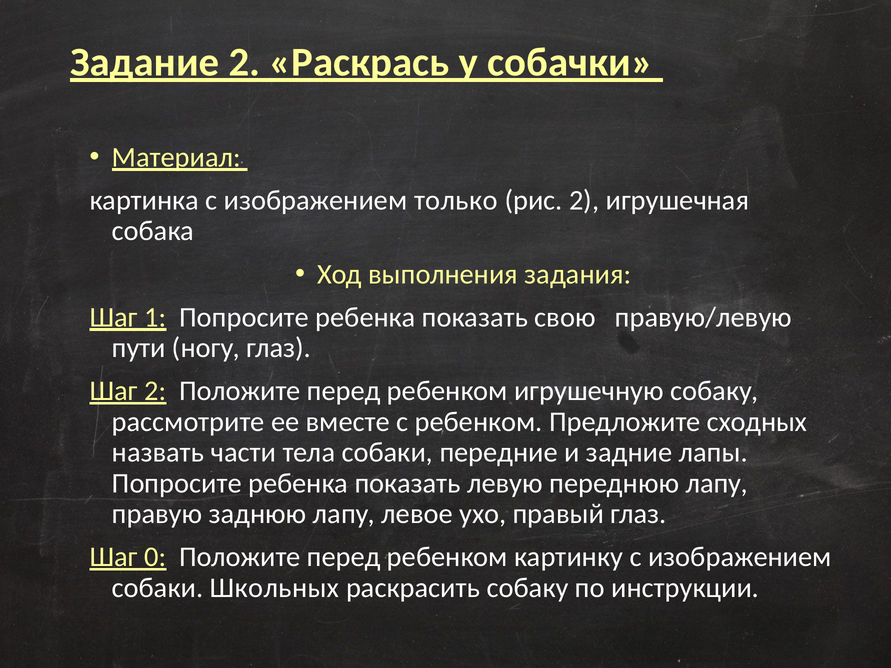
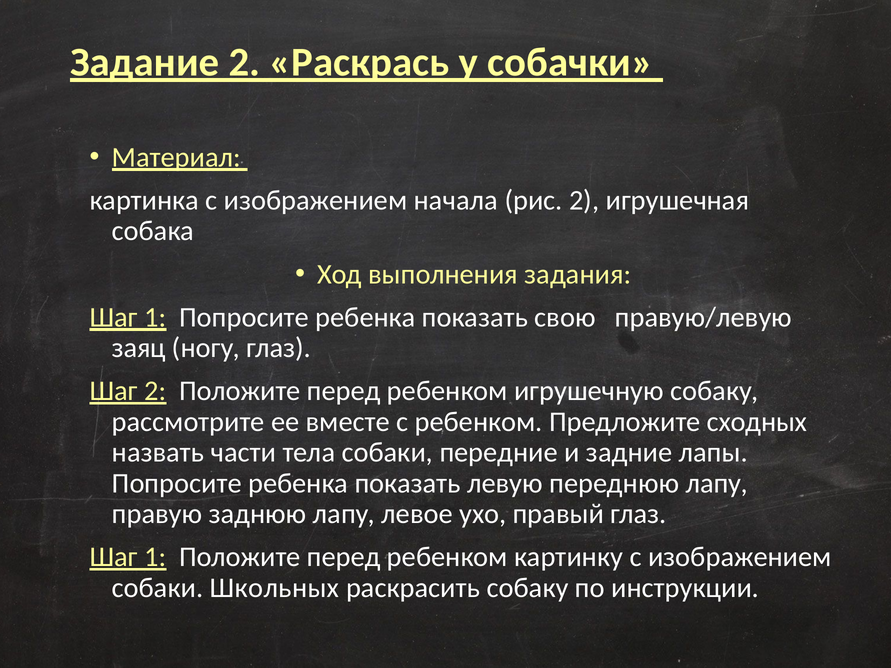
только: только -> начала (456, 200)
пути: пути -> заяц (139, 348)
0: 0 -> 1 (155, 557)
